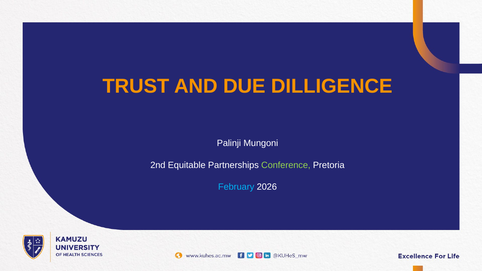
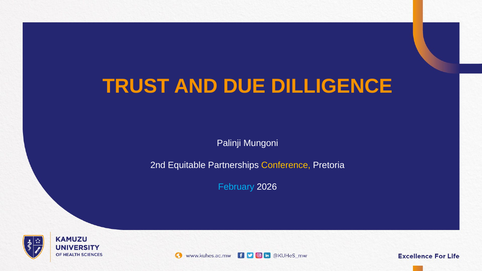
Conference colour: light green -> yellow (286, 165)
